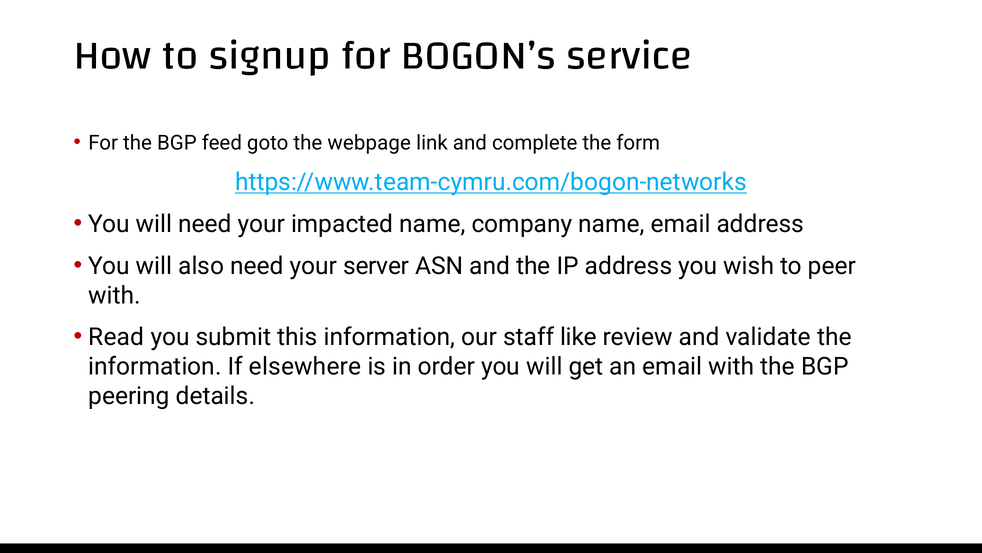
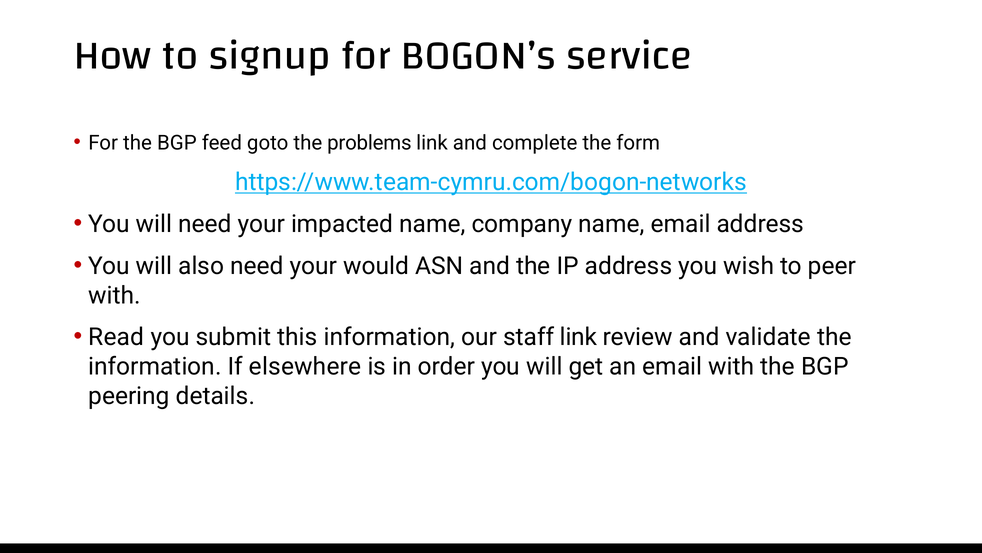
webpage: webpage -> problems (369, 143)
server: server -> would (376, 266)
staff like: like -> link (578, 337)
